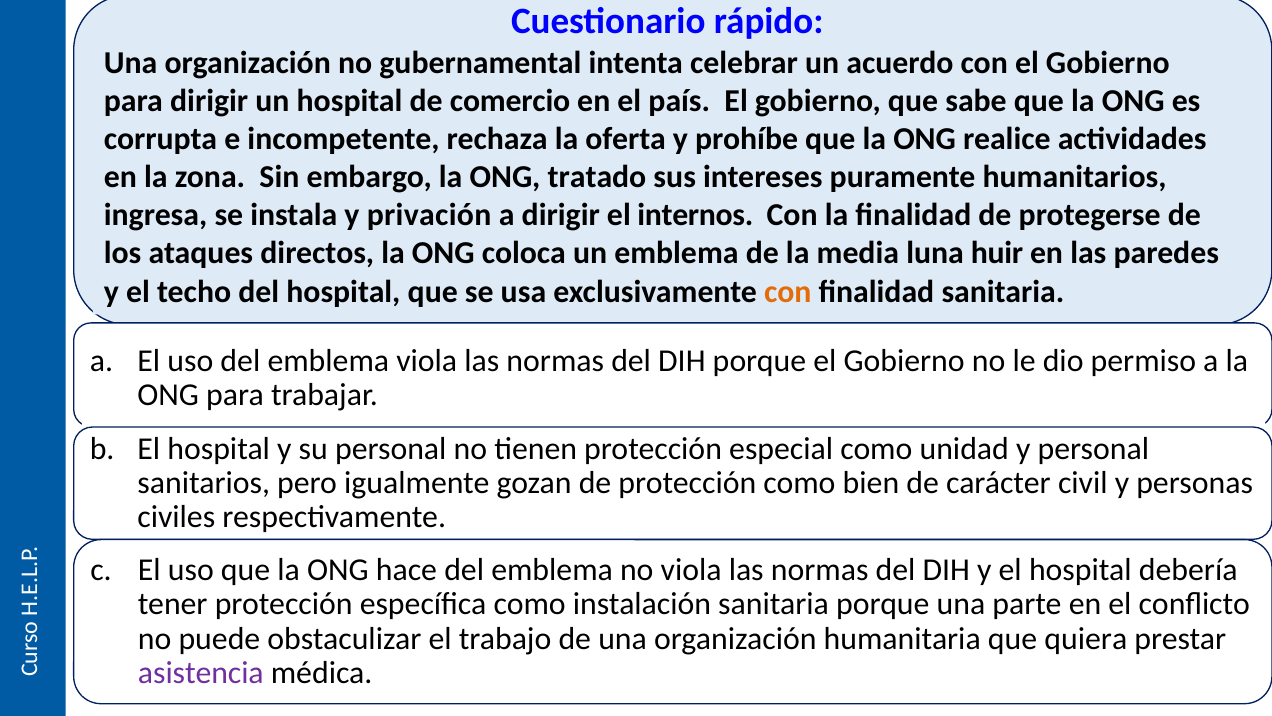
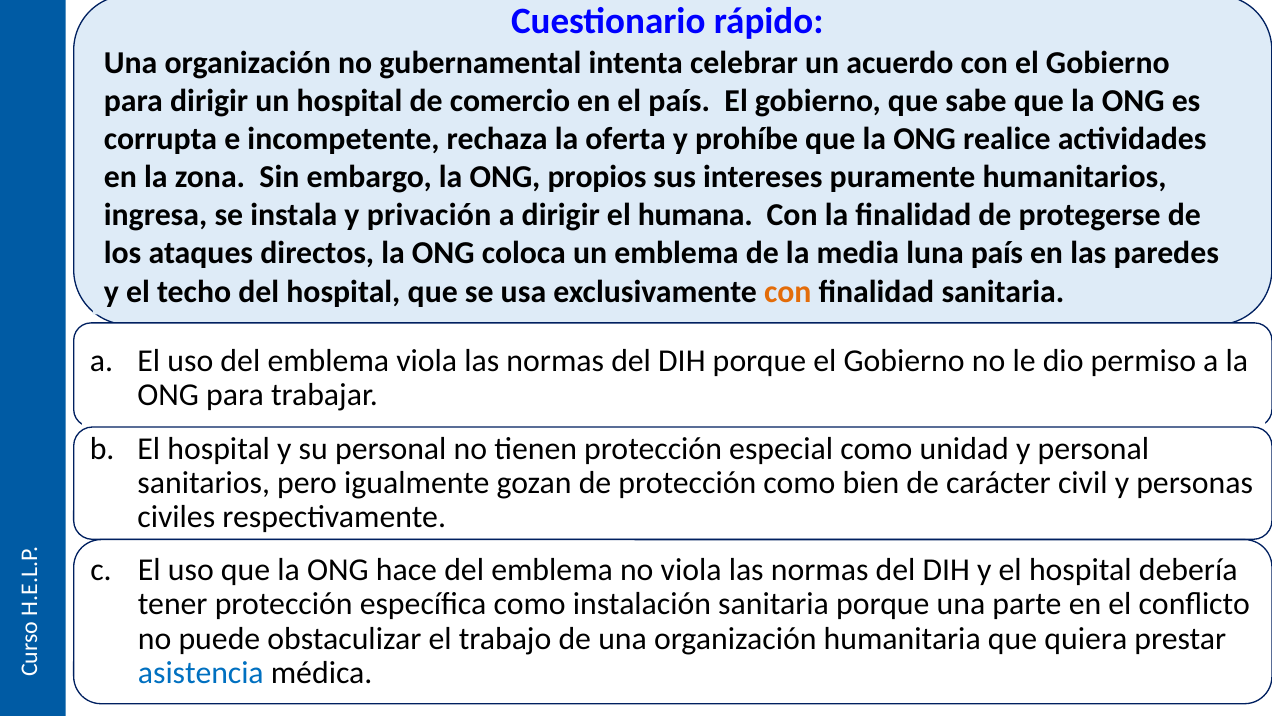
tratado: tratado -> propios (597, 177)
internos: internos -> humana (695, 215)
luna huir: huir -> país (997, 253)
asistencia colour: purple -> blue (201, 673)
